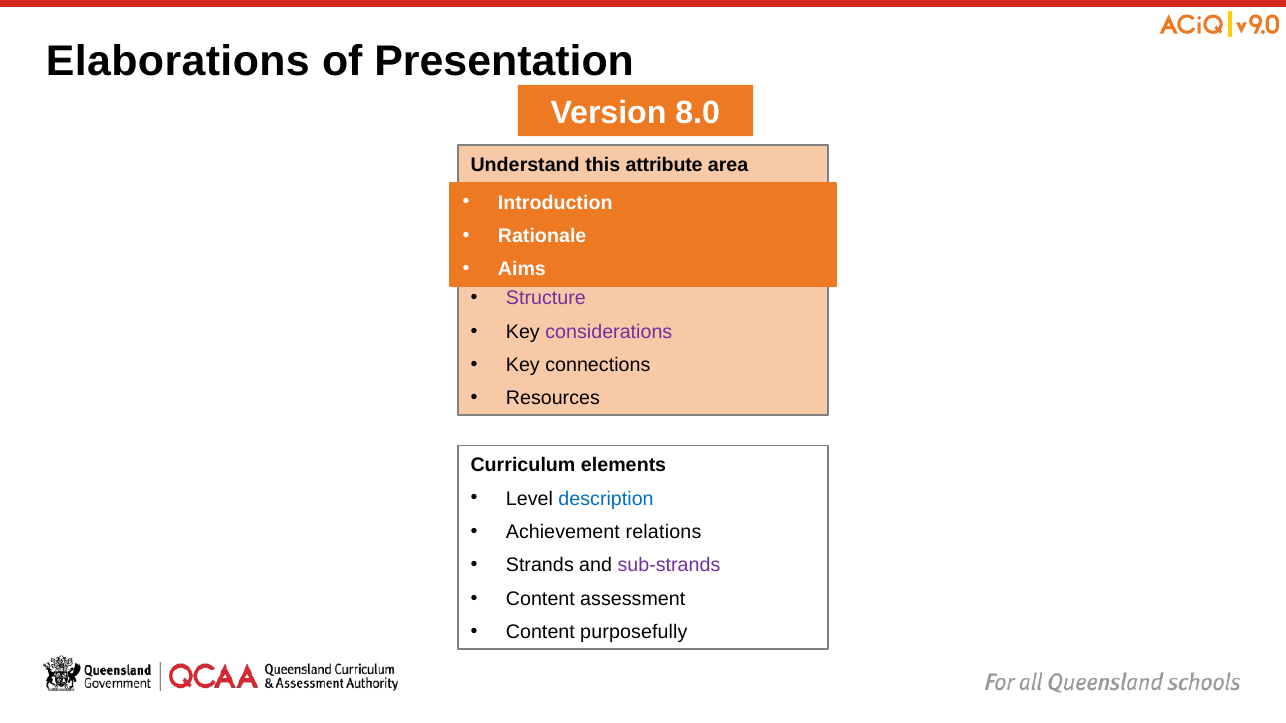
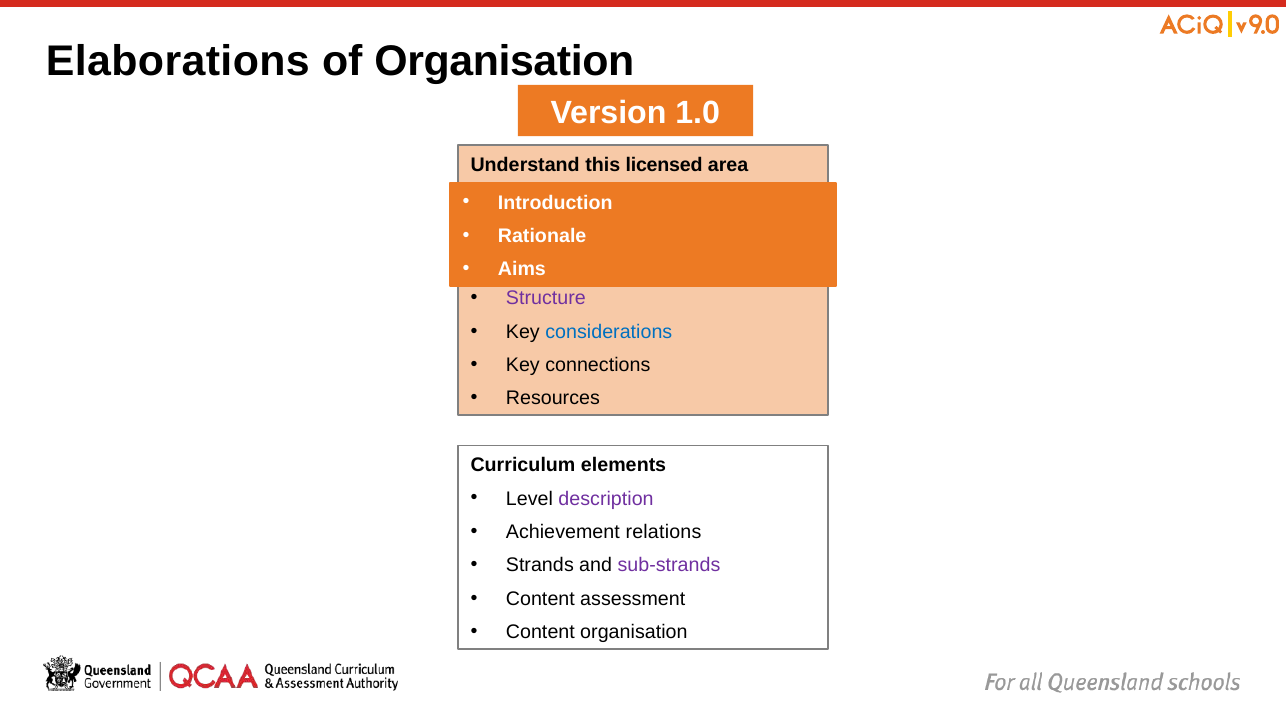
of Presentation: Presentation -> Organisation (504, 62)
8.0: 8.0 -> 1.0 (698, 113)
attribute: attribute -> licensed (664, 165)
considerations colour: purple -> blue (609, 332)
description colour: blue -> purple (606, 499)
Content purposefully: purposefully -> organisation (634, 632)
